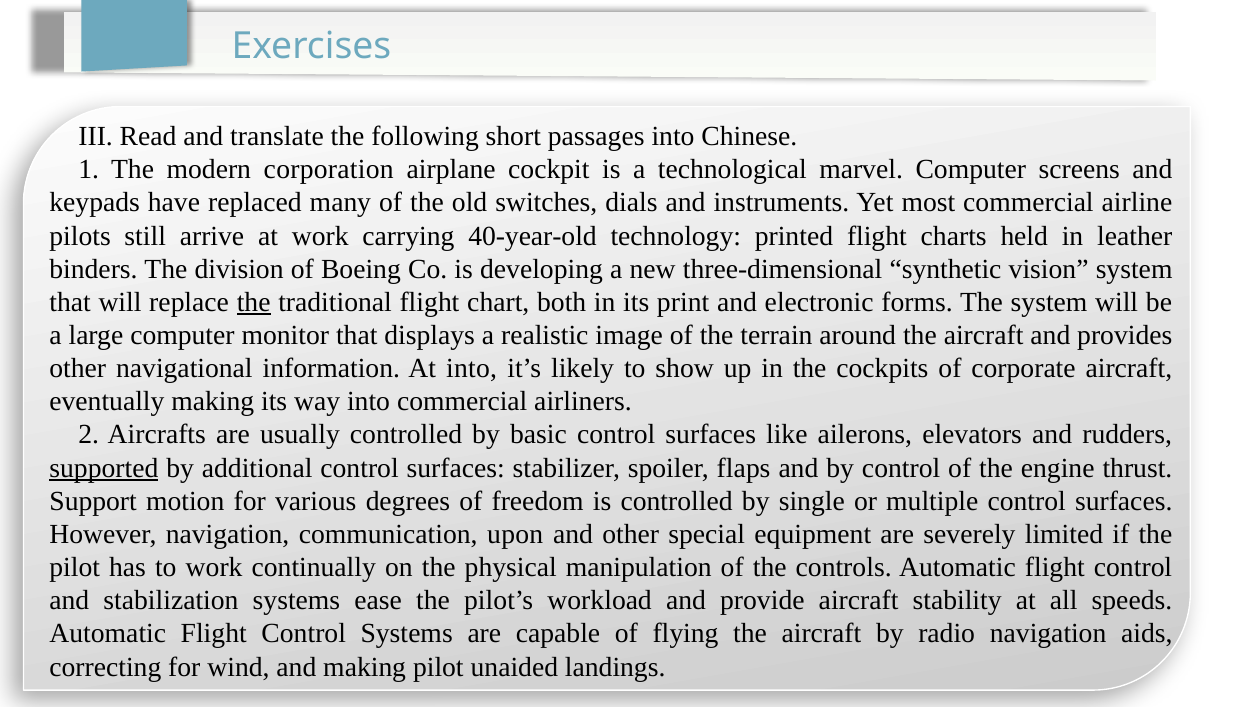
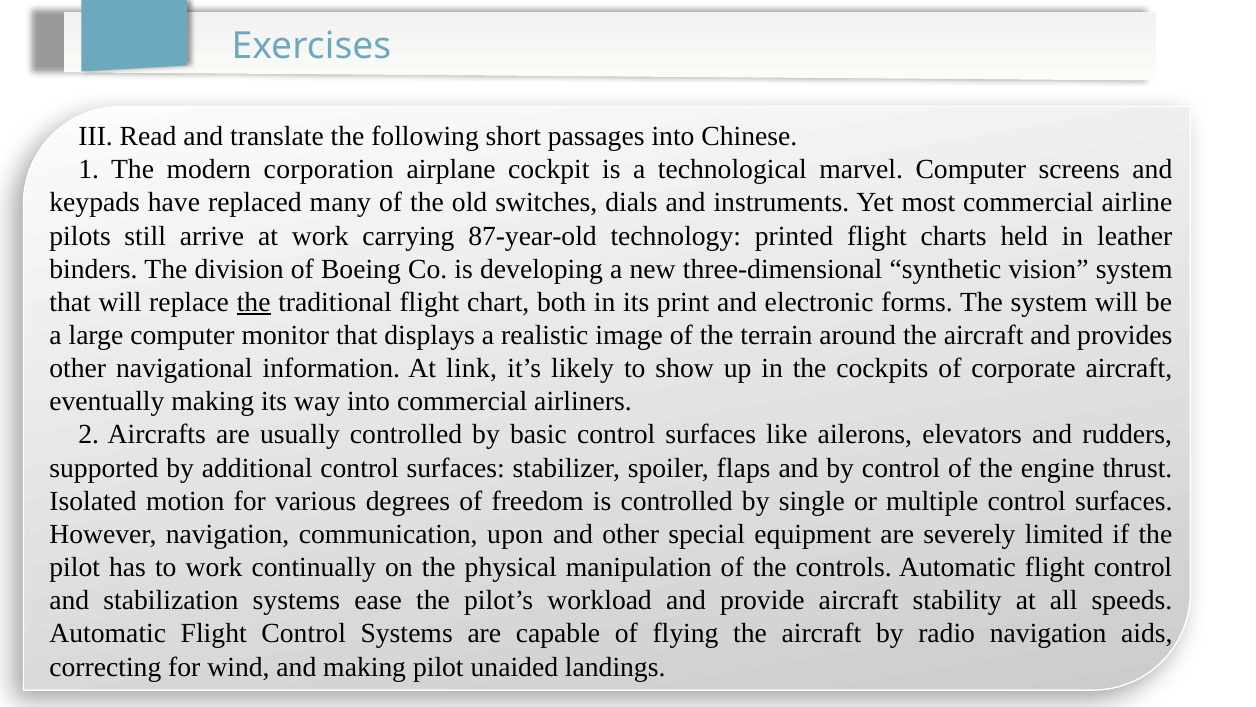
40-year-old: 40-year-old -> 87-year-old (532, 236)
At into: into -> link (472, 368)
supported underline: present -> none (104, 468)
Support: Support -> Isolated (93, 501)
